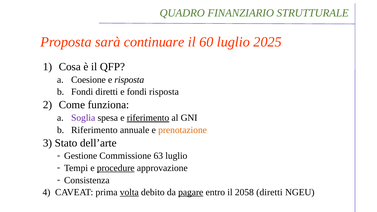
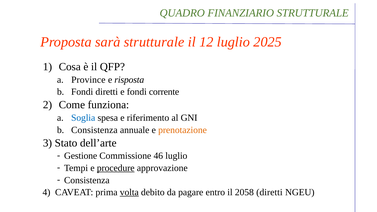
sarà continuare: continuare -> strutturale (154, 42)
60: 60 -> 12 (206, 42)
Coesione: Coesione -> Province (88, 80)
fondi risposta: risposta -> corrente (164, 92)
Soglia colour: purple -> blue (83, 118)
riferimento underline: present -> none (148, 118)
Riferimento: Riferimento -> Consistenza (94, 130)
63: 63 -> 46 (158, 156)
pagare underline: present -> none (191, 192)
